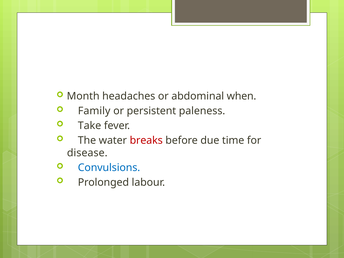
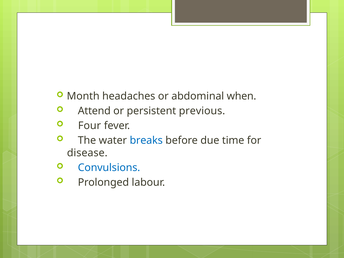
Family: Family -> Attend (94, 111)
paleness: paleness -> previous (202, 111)
Take: Take -> Four (89, 126)
breaks colour: red -> blue (146, 140)
